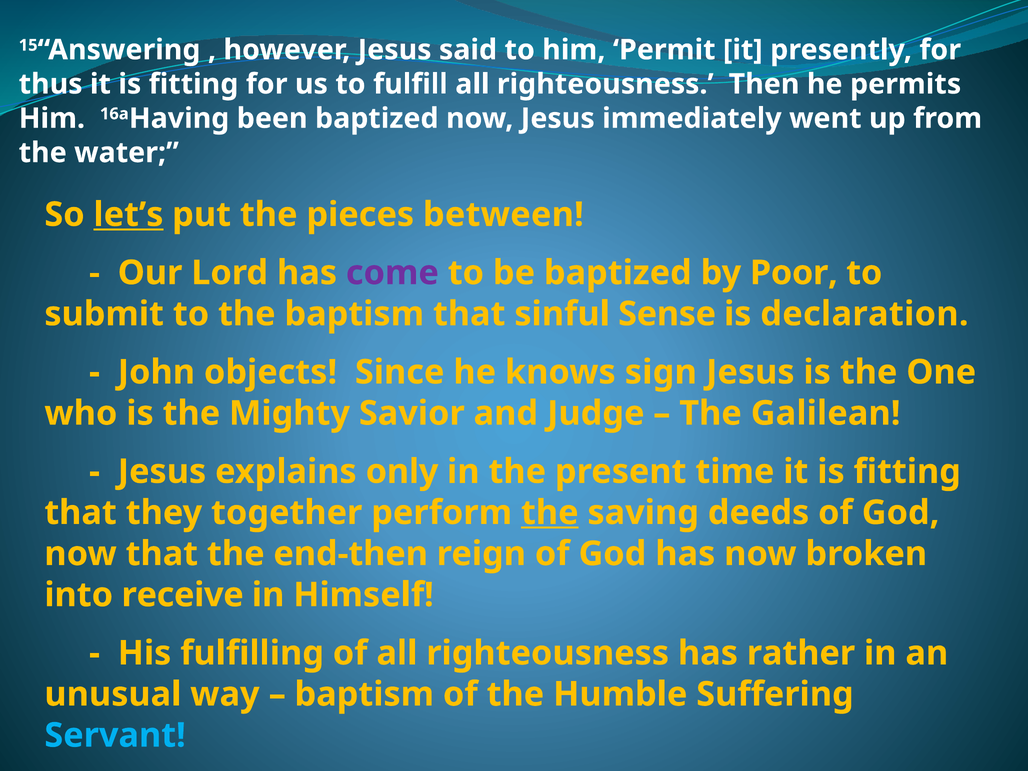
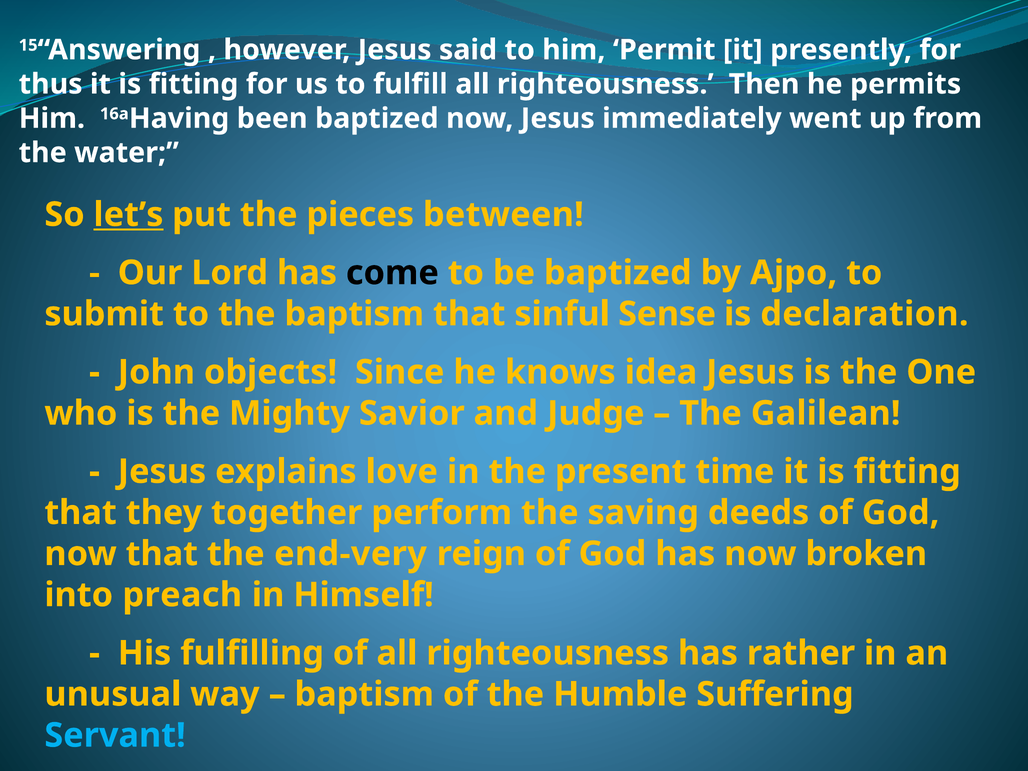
come colour: purple -> black (392, 273)
Poor: Poor -> Ajpo (794, 273)
sign: sign -> idea (661, 372)
only: only -> love (402, 472)
the underline: present -> none (550, 513)
end-then: end-then -> end-very (350, 554)
receive: receive -> preach (182, 595)
